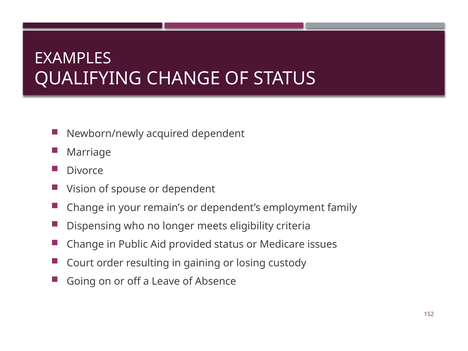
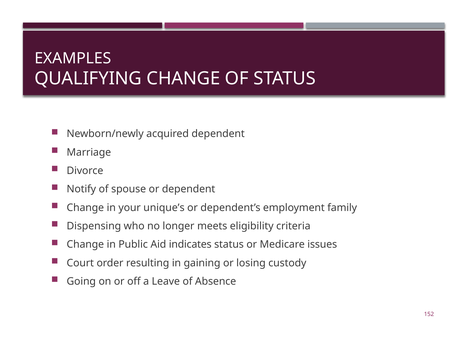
Vision: Vision -> Notify (81, 189)
remain’s: remain’s -> unique’s (164, 208)
provided: provided -> indicates (190, 245)
